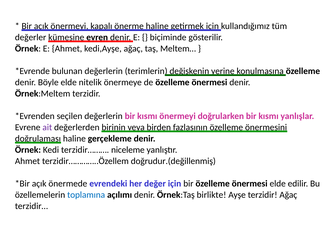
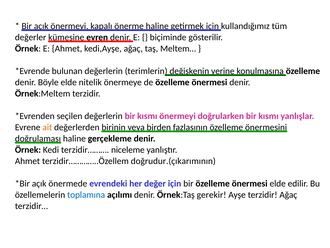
ait colour: purple -> orange (47, 127)
doğrudur.(değillenmiş: doğrudur.(değillenmiş -> doğrudur.(çıkarımının (173, 161)
birlikte: birlikte -> gerekir (212, 194)
